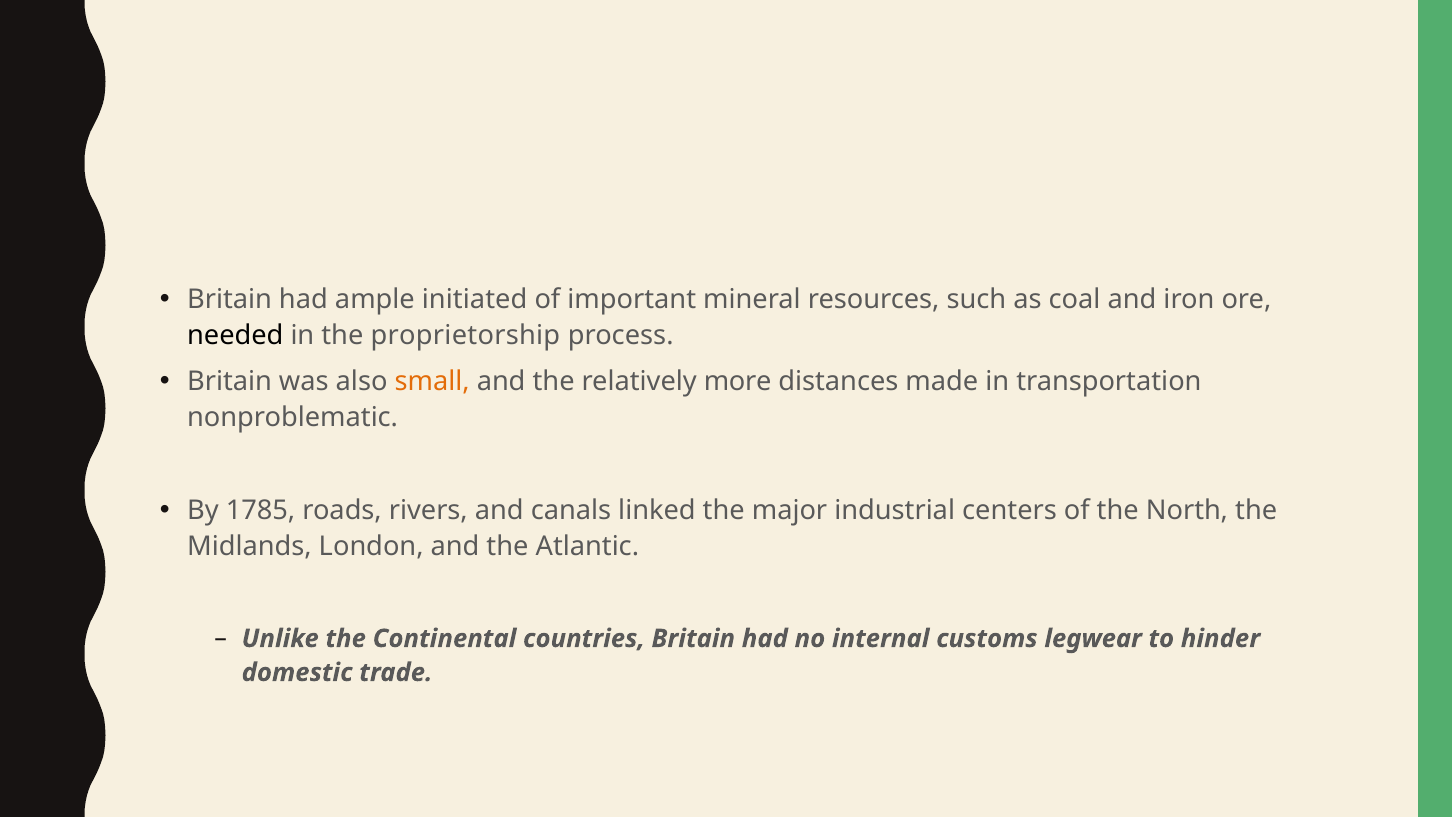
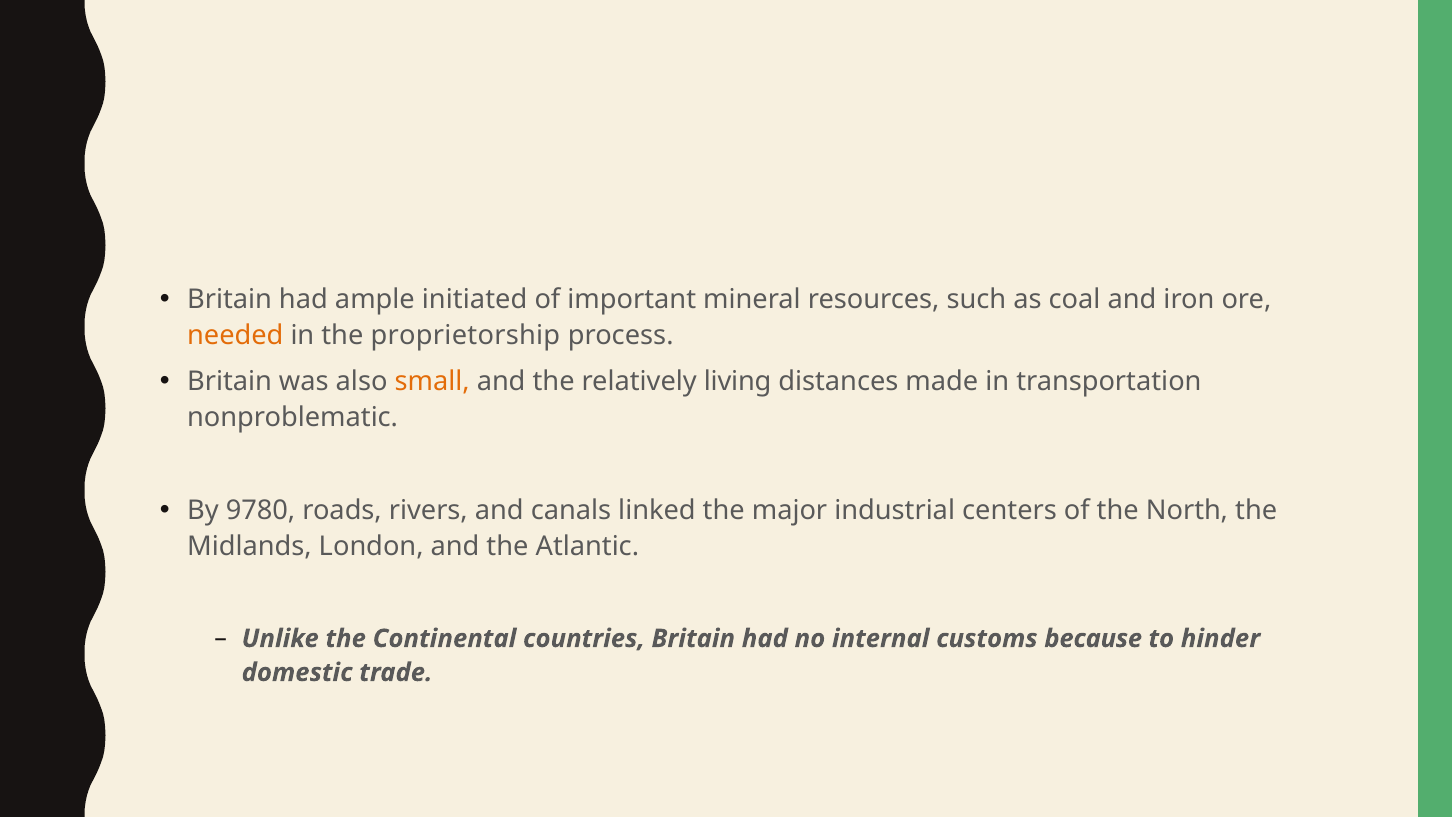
needed colour: black -> orange (235, 335)
more: more -> living (738, 382)
1785: 1785 -> 9780 (261, 511)
legwear: legwear -> because (1093, 638)
